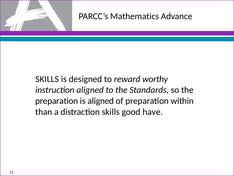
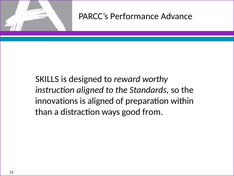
Mathematics: Mathematics -> Performance (135, 16)
preparation: preparation -> innovations (57, 101)
distraction skills: skills -> ways (111, 112)
have: have -> from (153, 112)
